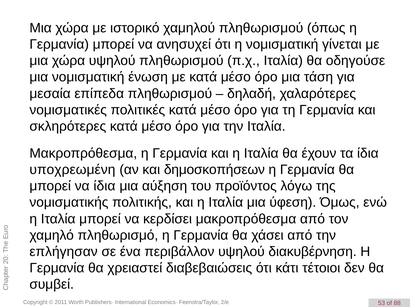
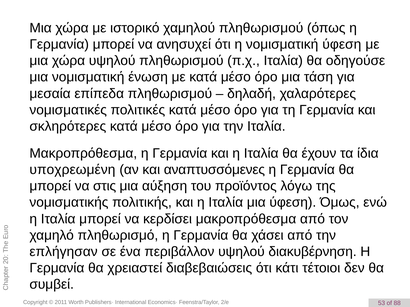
νομισματική γίνεται: γίνεται -> ύφεση (342, 44)
δημοσκοπήσεων: δημοσκοπήσεων -> αναπτυσσόμενες (214, 170)
να ίδια: ίδια -> στις (105, 186)
